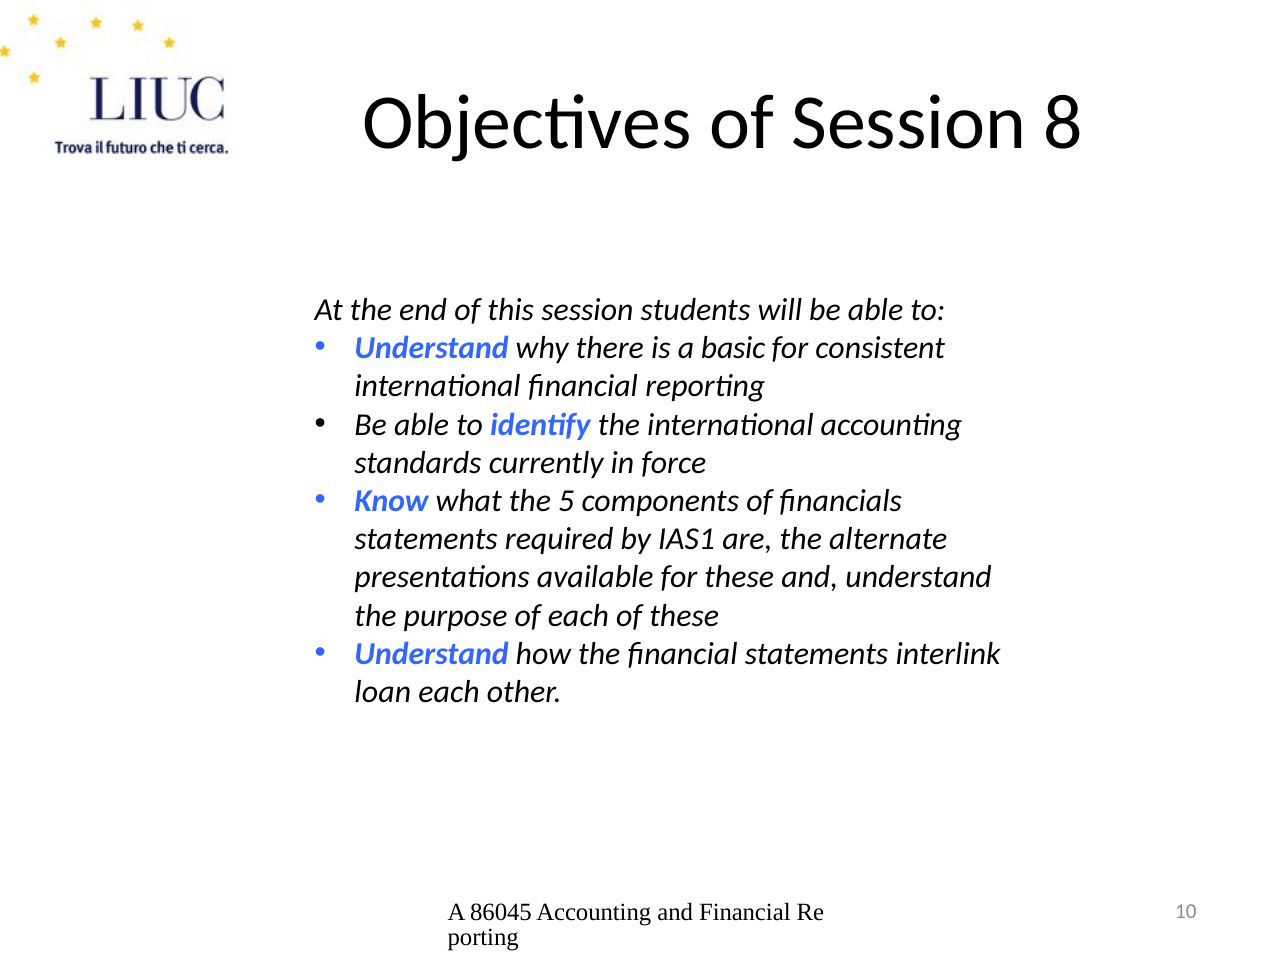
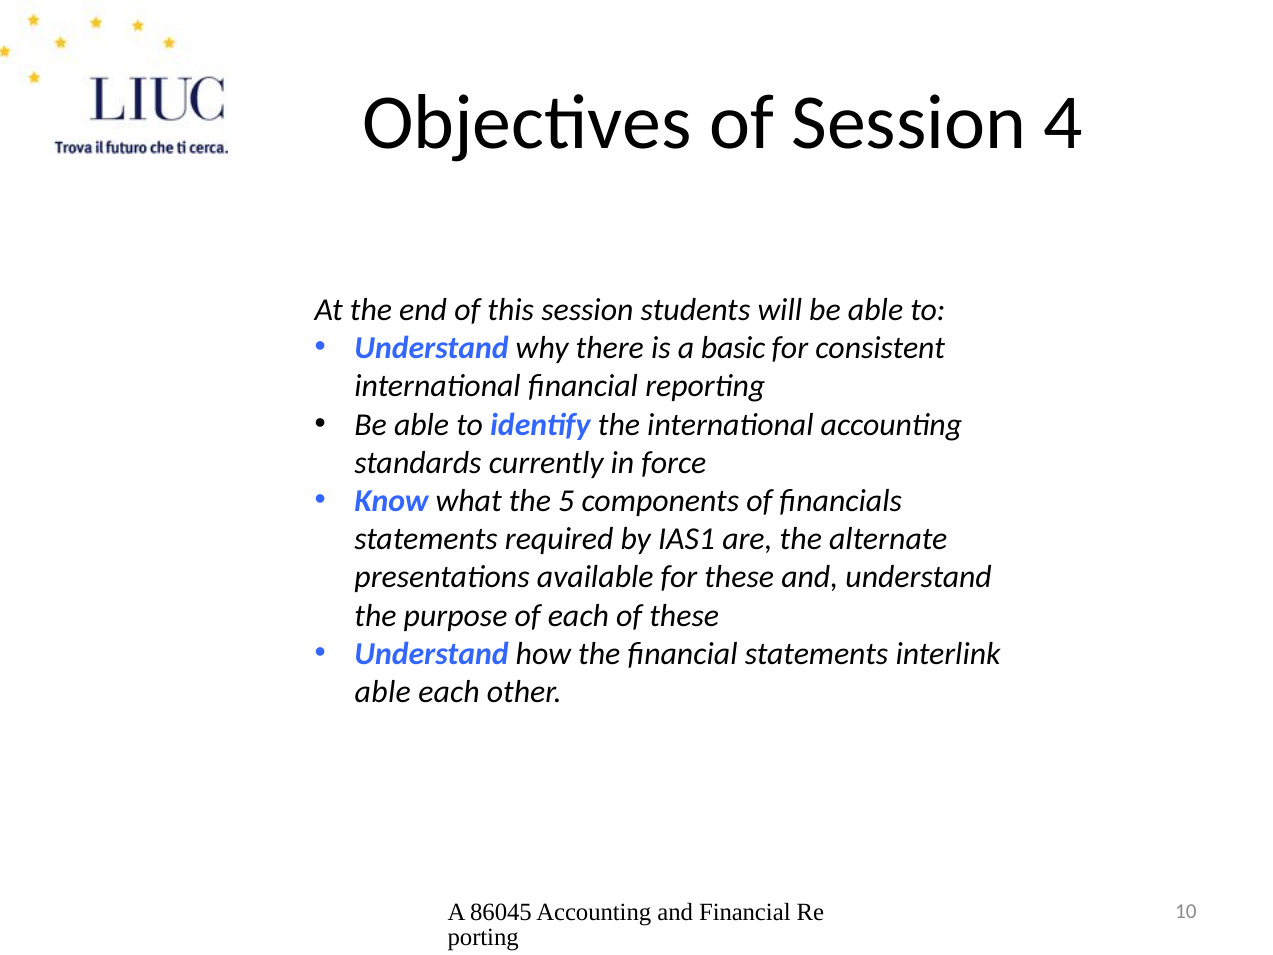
8: 8 -> 4 (1064, 123)
loan: loan -> able (383, 692)
